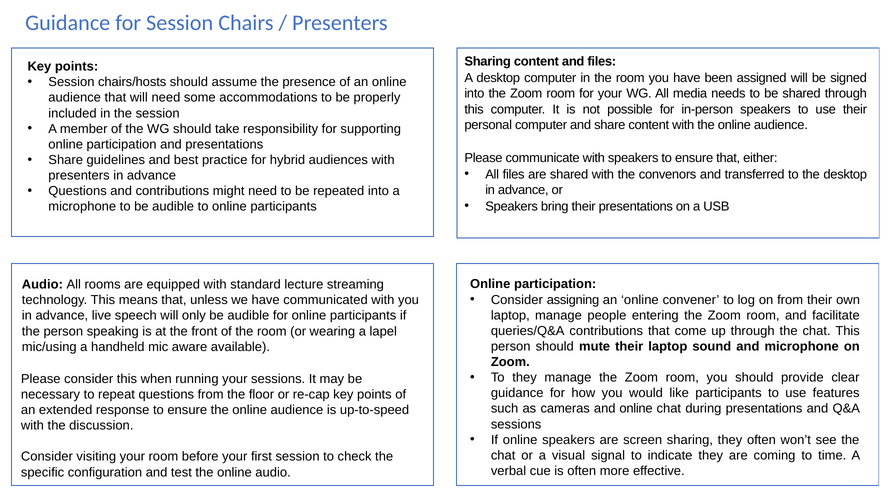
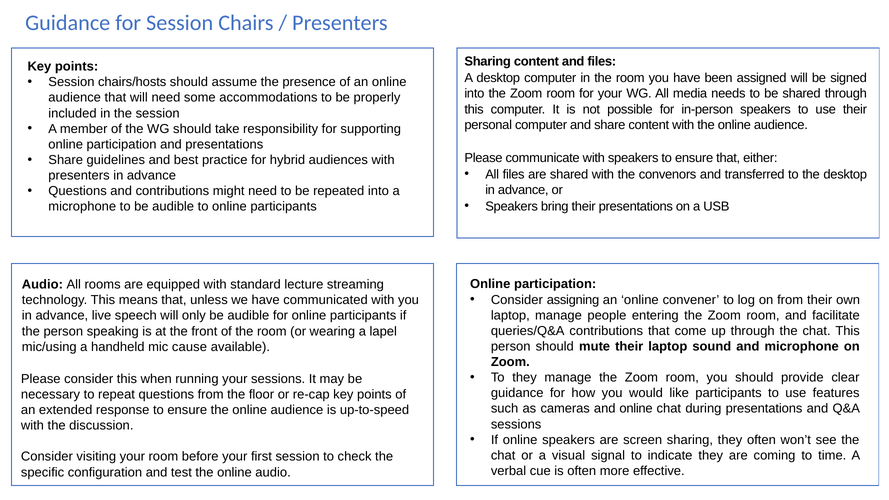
aware: aware -> cause (190, 347)
